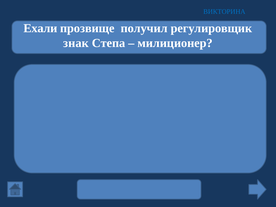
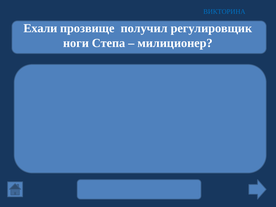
знак: знак -> ноги (76, 43)
